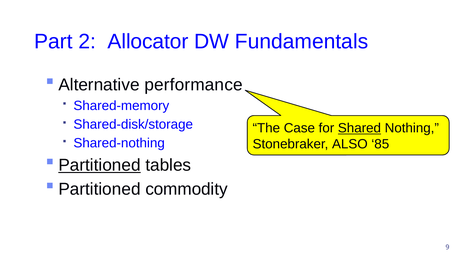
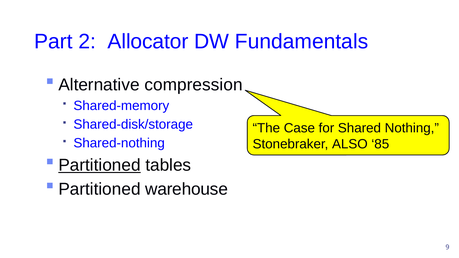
performance: performance -> compression (194, 85)
Shared underline: present -> none (359, 128)
commodity: commodity -> warehouse (187, 189)
